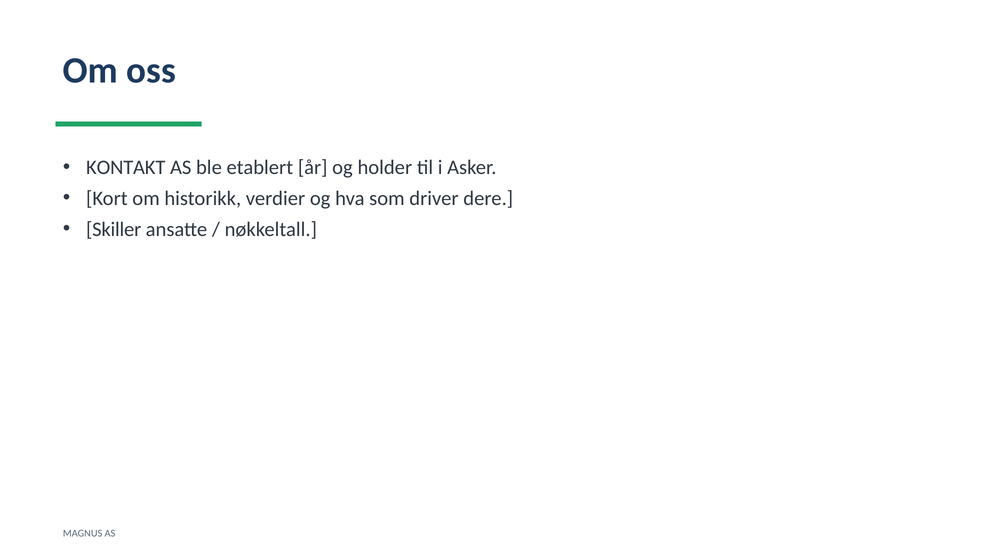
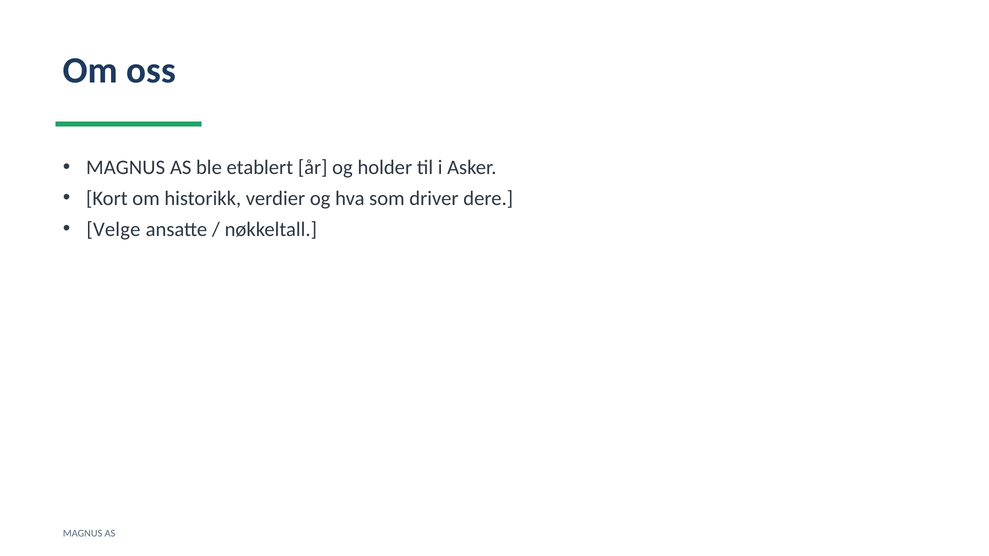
KONTAKT: KONTAKT -> MAGNUS (126, 168)
Skiller: Skiller -> Velge (113, 229)
